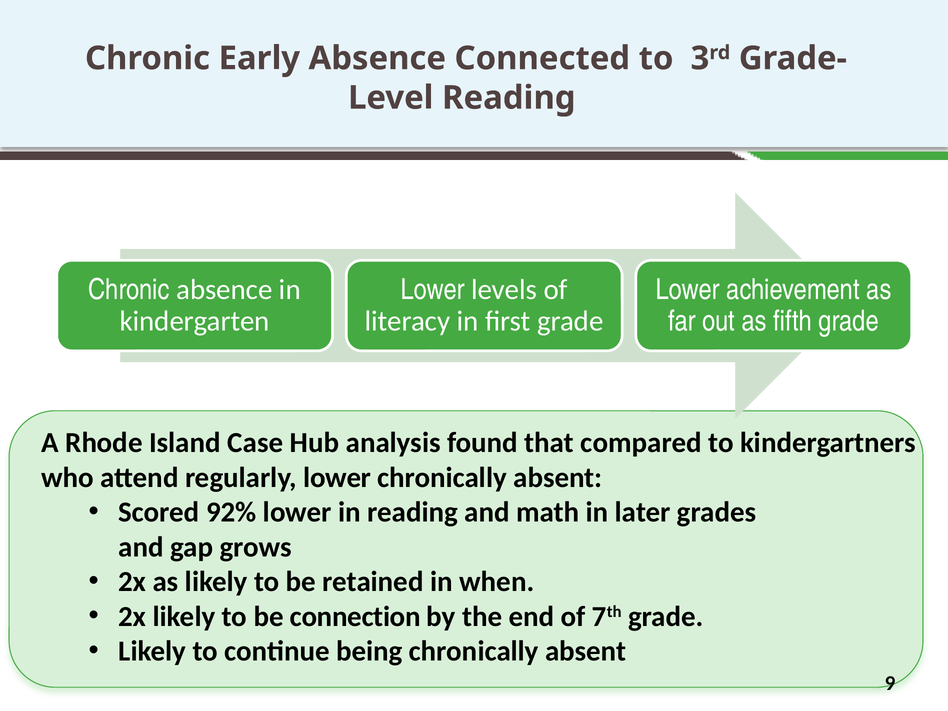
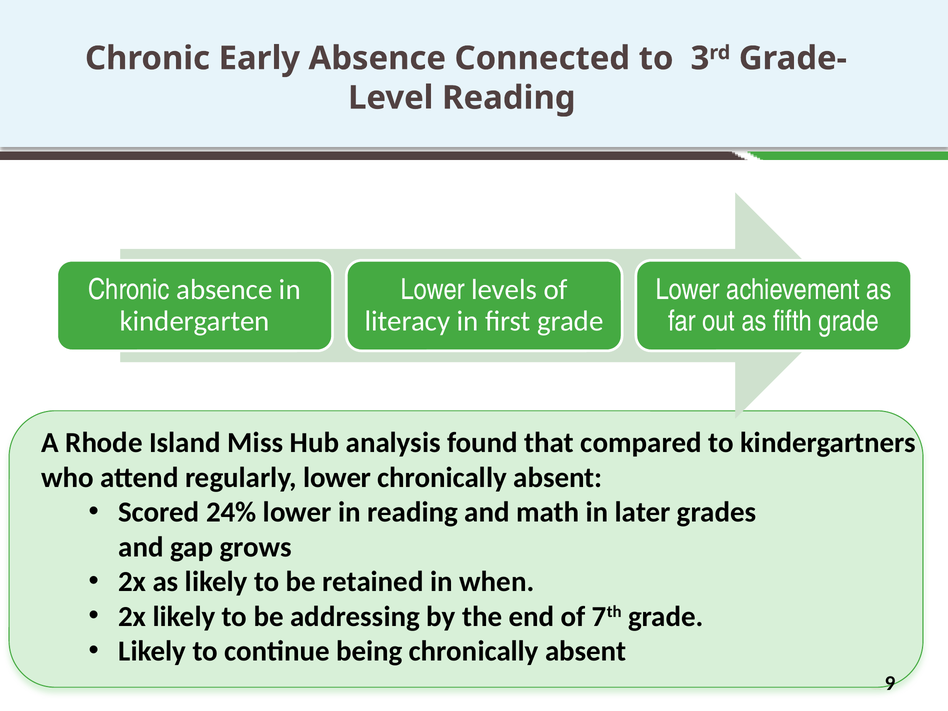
Case: Case -> Miss (255, 443)
92%: 92% -> 24% (231, 512)
connection: connection -> addressing (355, 616)
